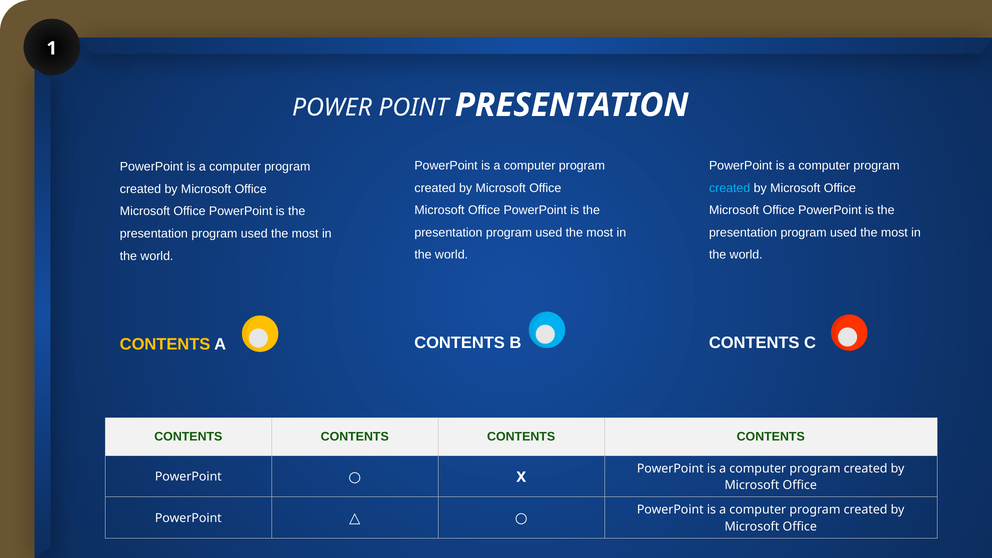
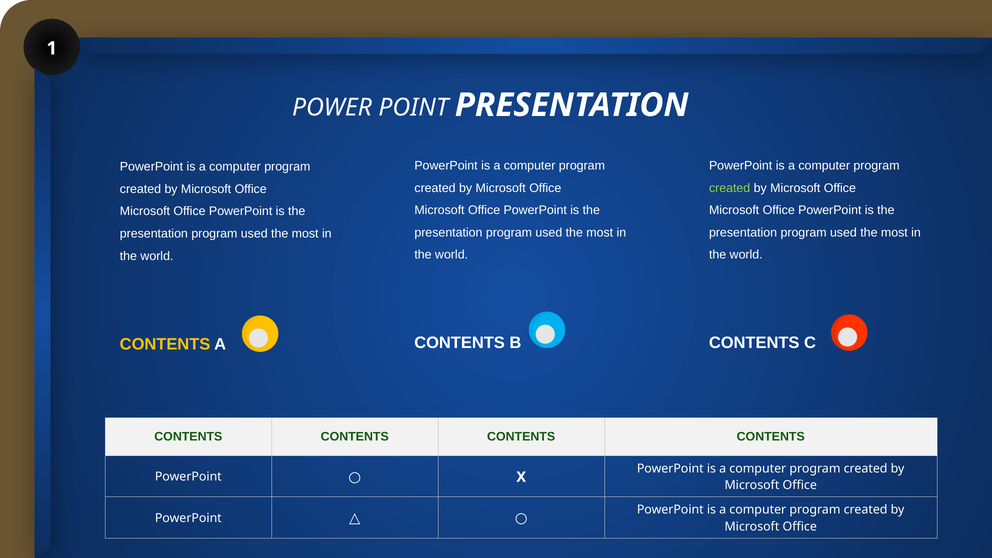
created colour: light blue -> light green (730, 188)
